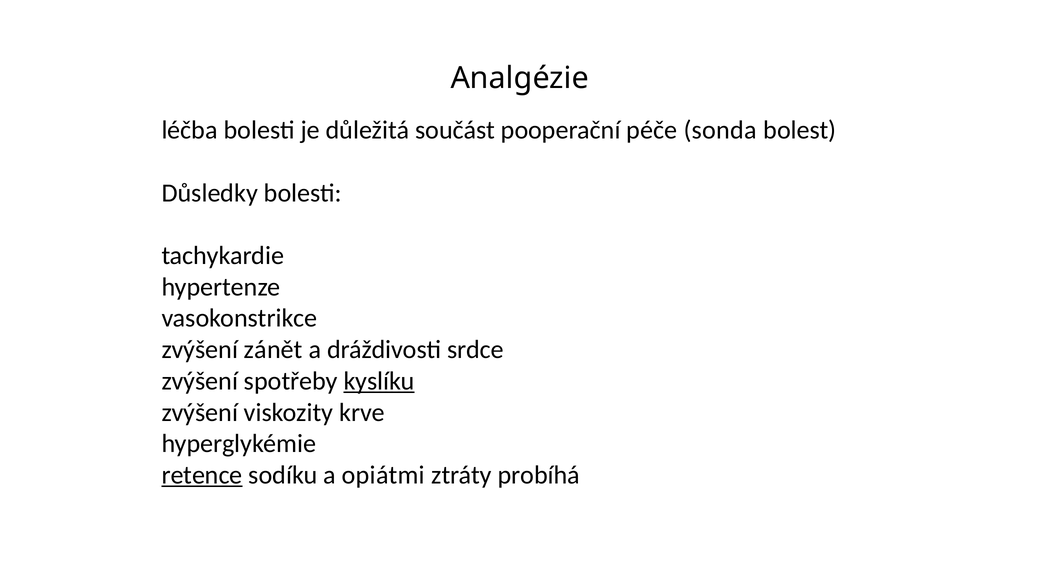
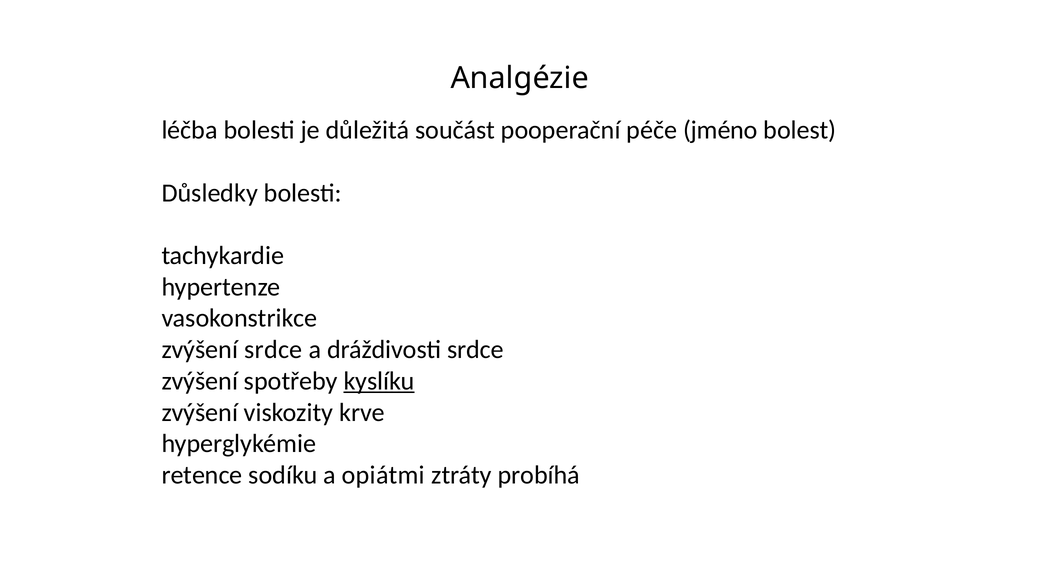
sonda: sonda -> jméno (720, 130)
zvýšení zánět: zánět -> srdce (273, 350)
retence underline: present -> none (202, 475)
